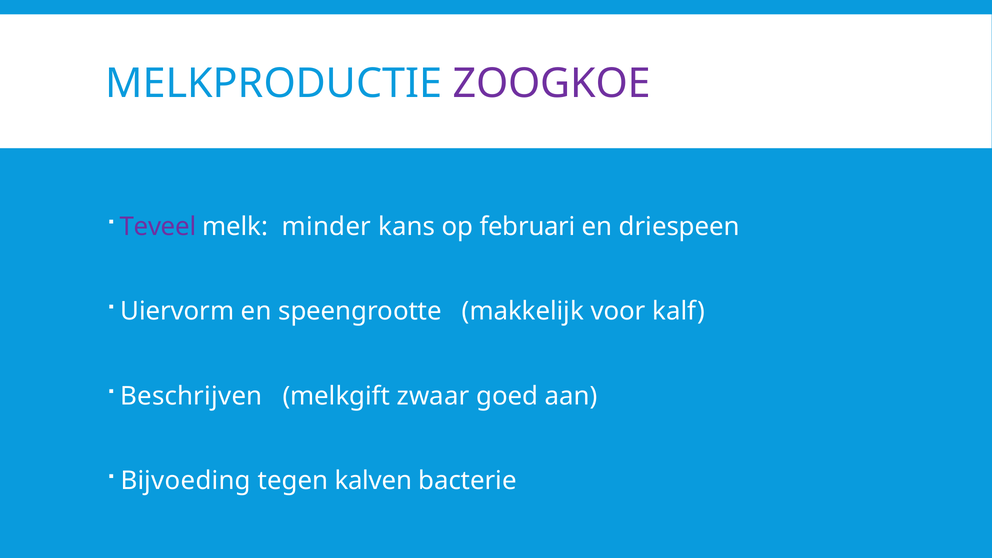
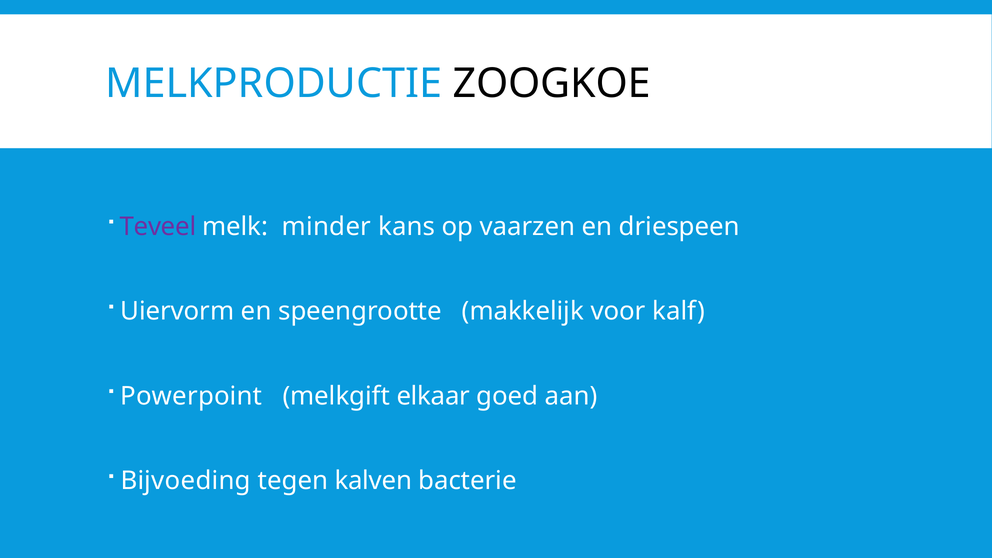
ZOOGKOE colour: purple -> black (552, 83)
februari: februari -> vaarzen (527, 227)
Beschrijven: Beschrijven -> Powerpoint (191, 396)
zwaar: zwaar -> elkaar (433, 396)
